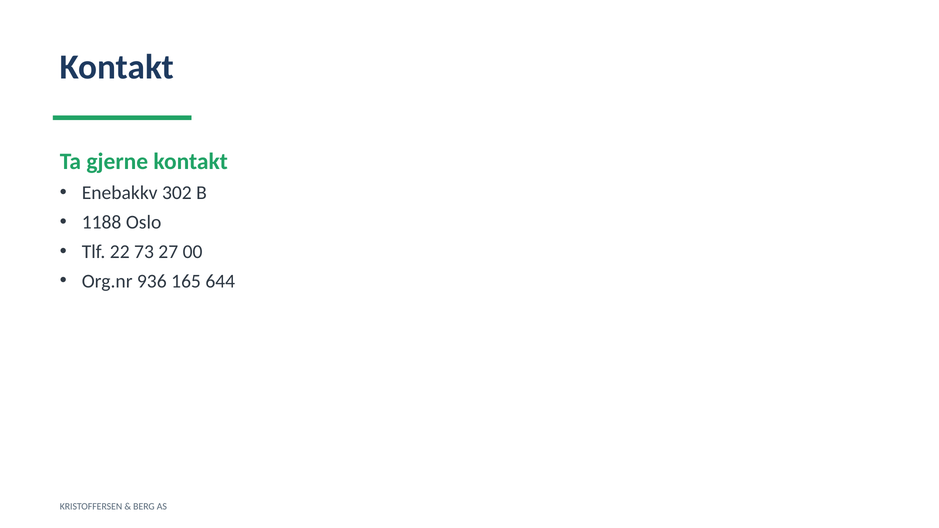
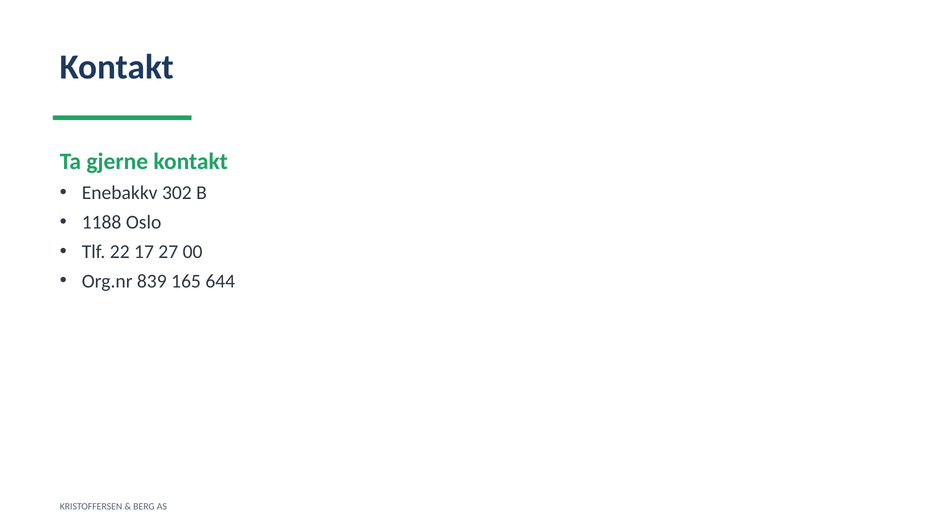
73: 73 -> 17 (144, 252)
936: 936 -> 839 (152, 281)
